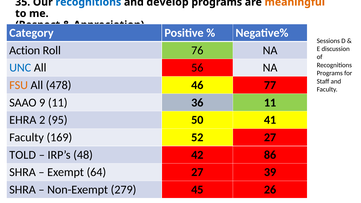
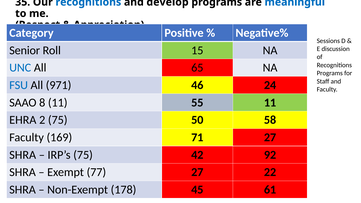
meaningful colour: orange -> blue (295, 2)
Action: Action -> Senior (25, 50)
76: 76 -> 15 (197, 50)
56: 56 -> 65 (197, 68)
FSU colour: orange -> blue (19, 85)
478: 478 -> 971 (59, 85)
77: 77 -> 24 (270, 85)
9: 9 -> 8 (42, 103)
36: 36 -> 55 (197, 103)
2 95: 95 -> 75 (58, 120)
41: 41 -> 58 (270, 120)
52: 52 -> 71 (197, 137)
TOLD: TOLD -> SHRA (23, 155)
IRP’s 48: 48 -> 75 (83, 155)
86: 86 -> 92 (270, 155)
64: 64 -> 77 (96, 172)
39: 39 -> 22 (270, 172)
279: 279 -> 178 (124, 190)
26: 26 -> 61 (270, 190)
